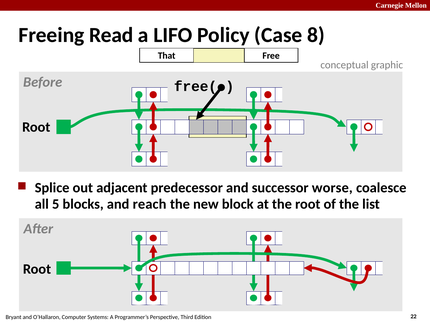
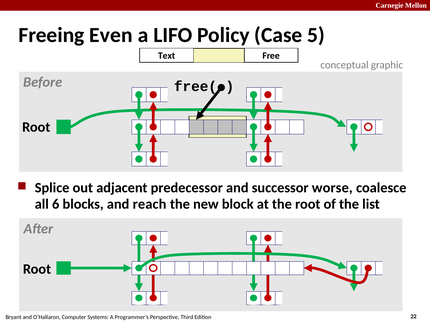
Read: Read -> Even (111, 35)
8: 8 -> 5 (316, 35)
That: That -> Text (167, 56)
5: 5 -> 6 (56, 204)
